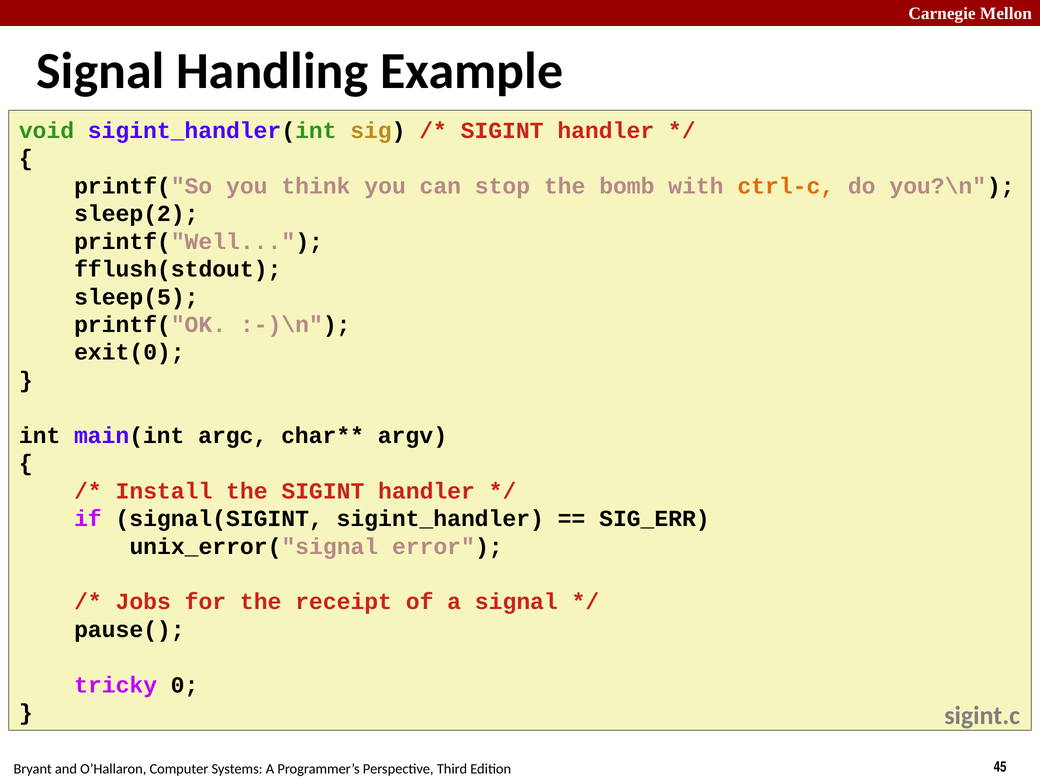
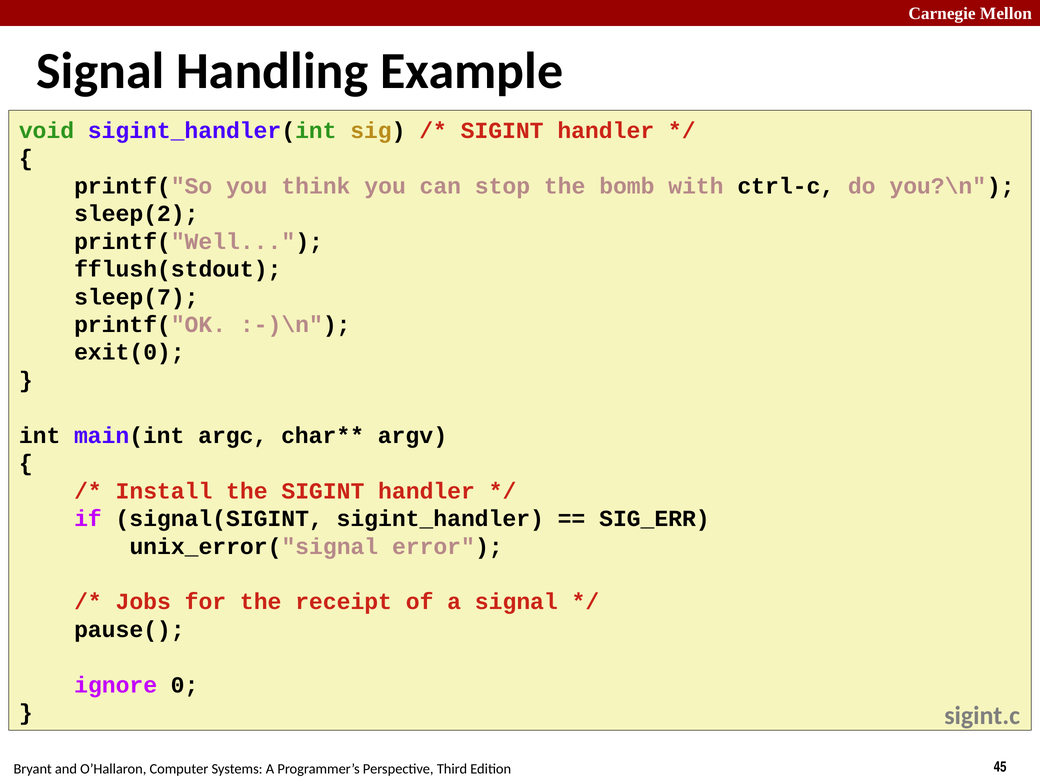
ctrl-c colour: orange -> black (786, 186)
sleep(5: sleep(5 -> sleep(7 (136, 297)
tricky: tricky -> ignore (116, 685)
